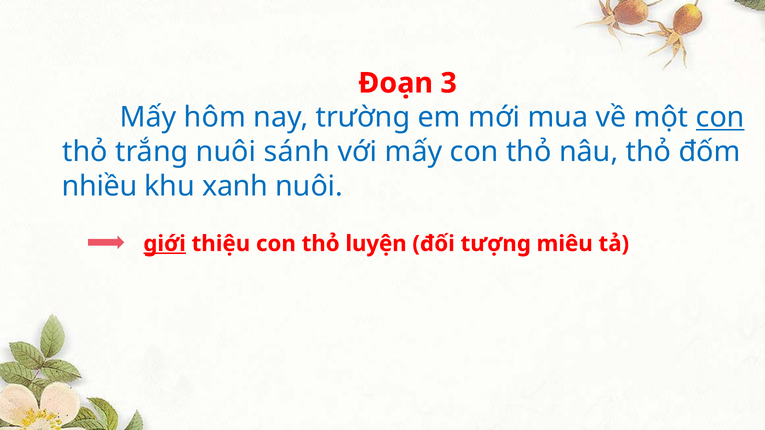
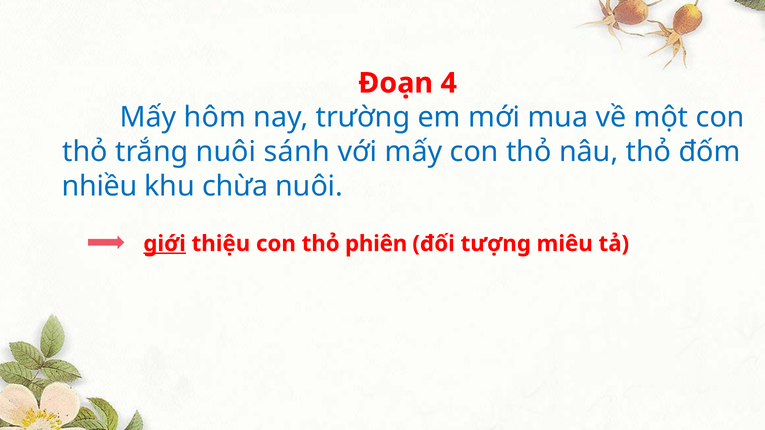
3: 3 -> 4 (449, 83)
con underline: present -> none (720, 118)
xanh: xanh -> chừa (235, 186)
luyện: luyện -> phiên (376, 244)
